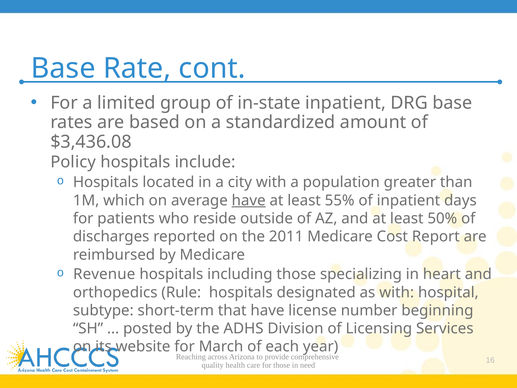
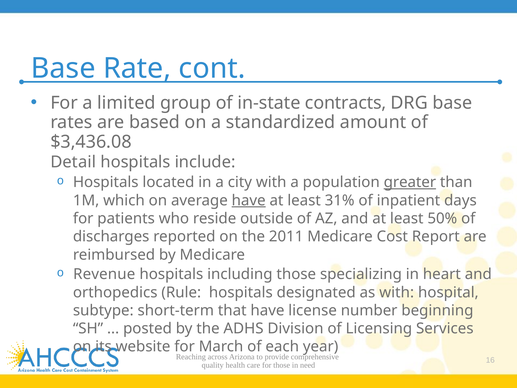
in-state inpatient: inpatient -> contracts (346, 103)
Policy: Policy -> Detail (73, 162)
greater underline: none -> present (410, 182)
55%: 55% -> 31% (340, 200)
